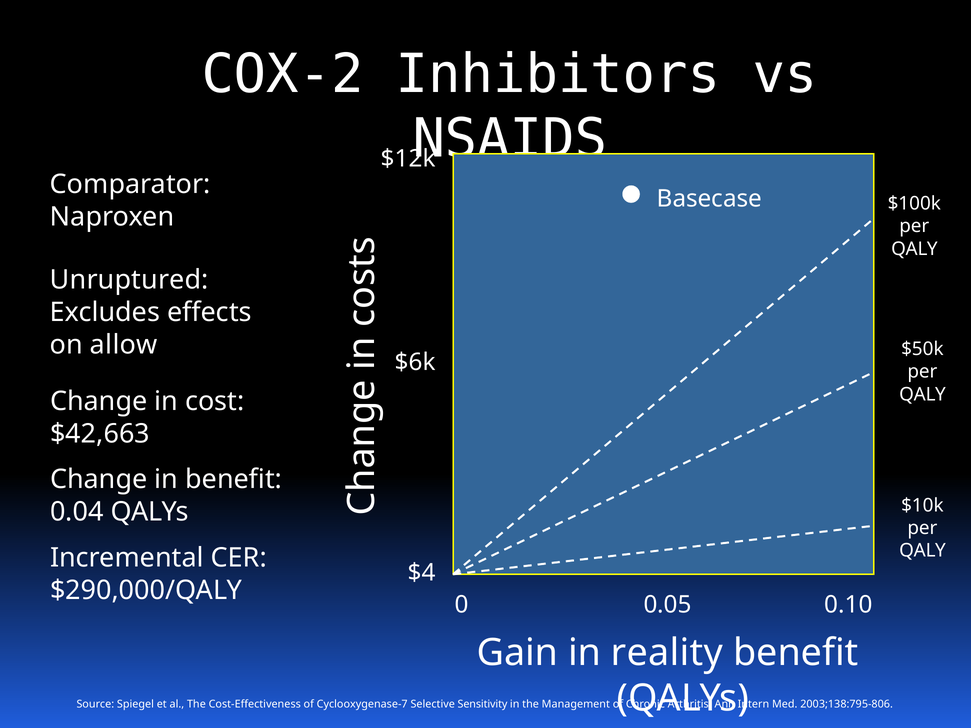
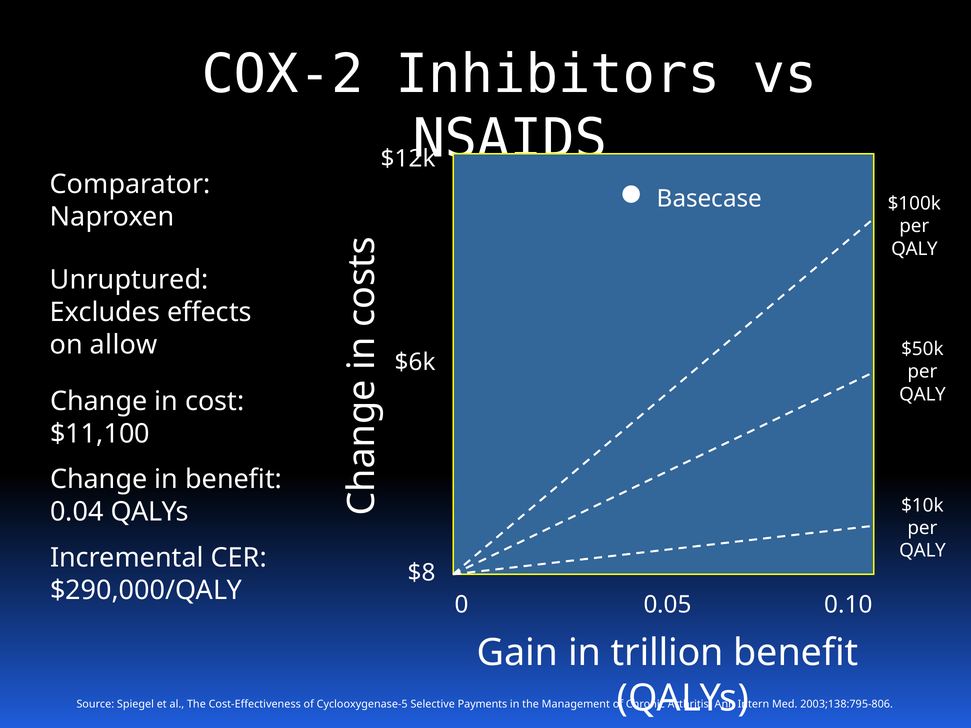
$42,663: $42,663 -> $11,100 (100, 434)
$4: $4 -> $8 (422, 573)
reality: reality -> trillion (667, 653)
Cyclooxygenase-7: Cyclooxygenase-7 -> Cyclooxygenase-5 (362, 704)
Sensitivity: Sensitivity -> Payments (482, 704)
